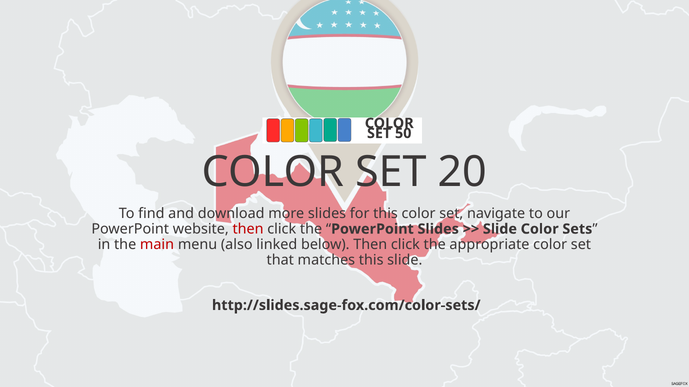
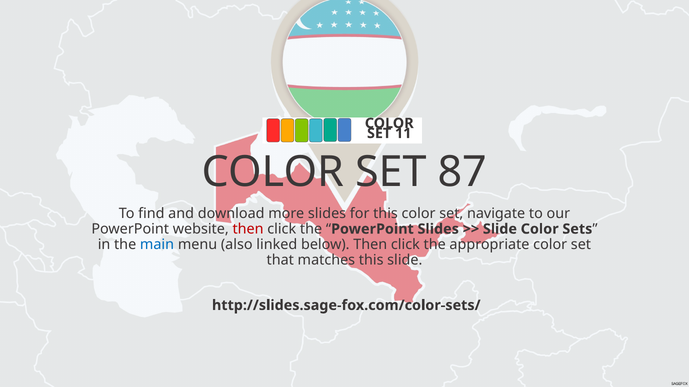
50: 50 -> 11 (403, 134)
20: 20 -> 87 (462, 172)
main colour: red -> blue (157, 245)
